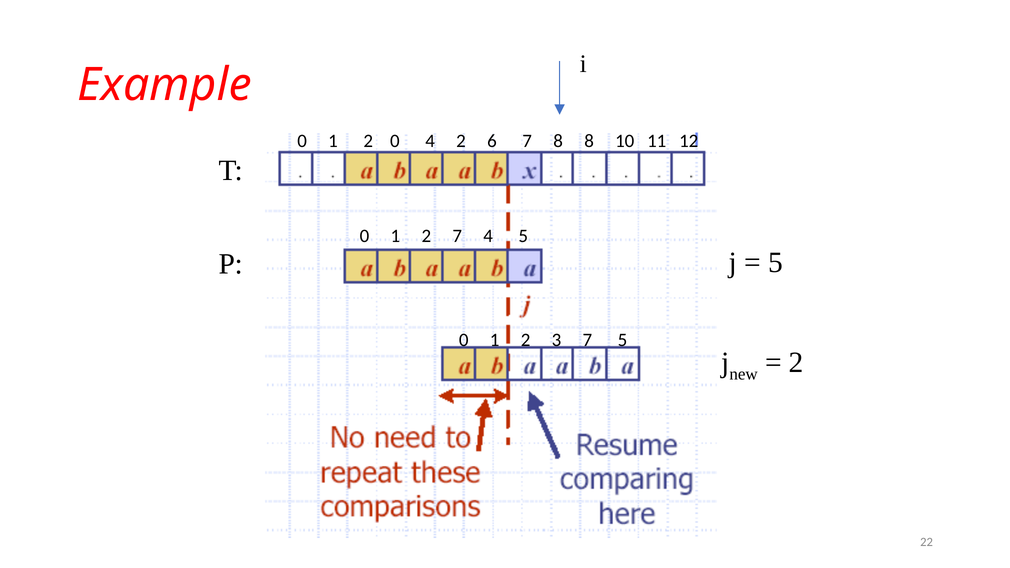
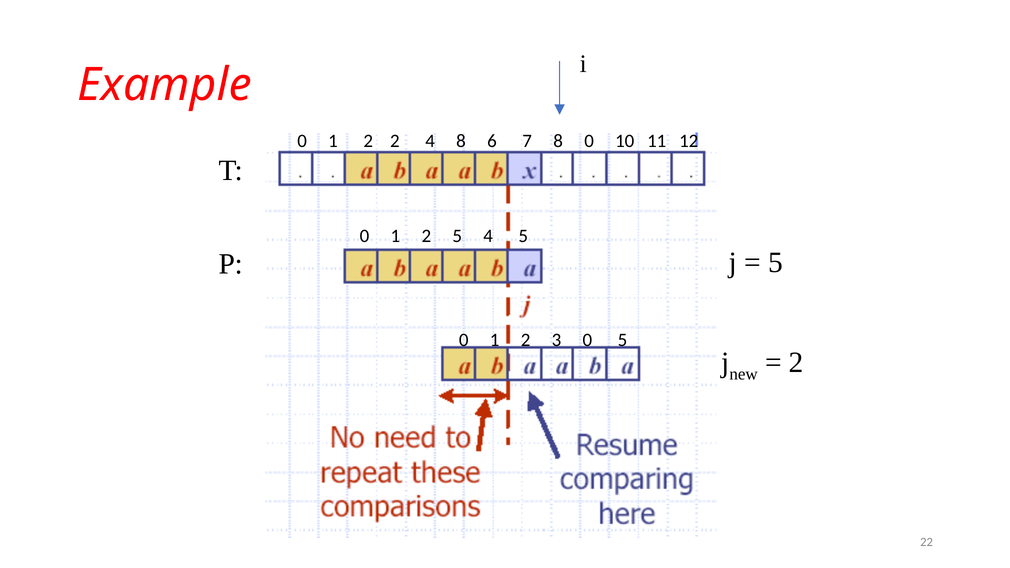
2 0: 0 -> 2 (395, 141)
4 2: 2 -> 8 (461, 141)
8 8: 8 -> 0 (589, 141)
2 7: 7 -> 5 (457, 236)
3 7: 7 -> 0 (587, 340)
